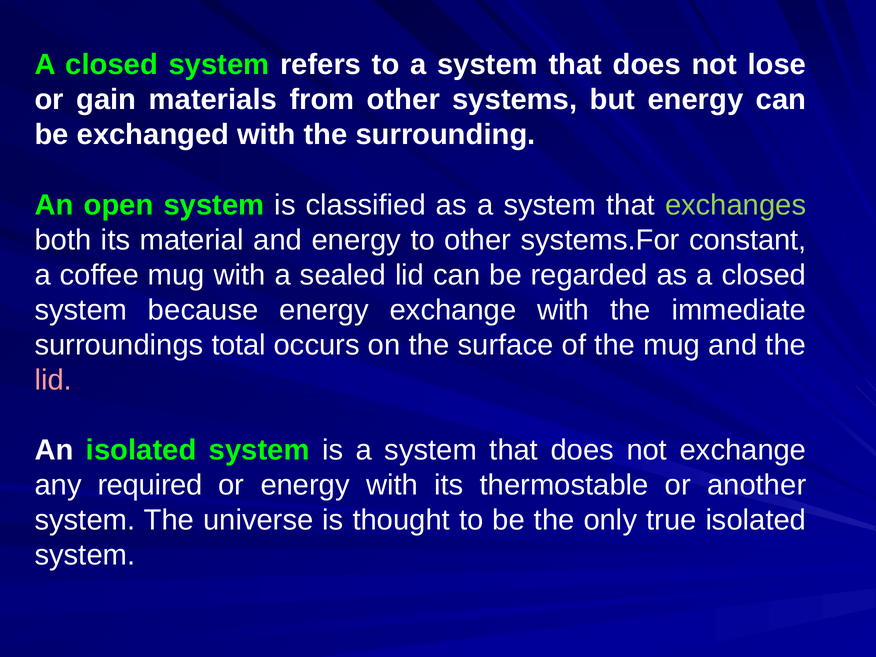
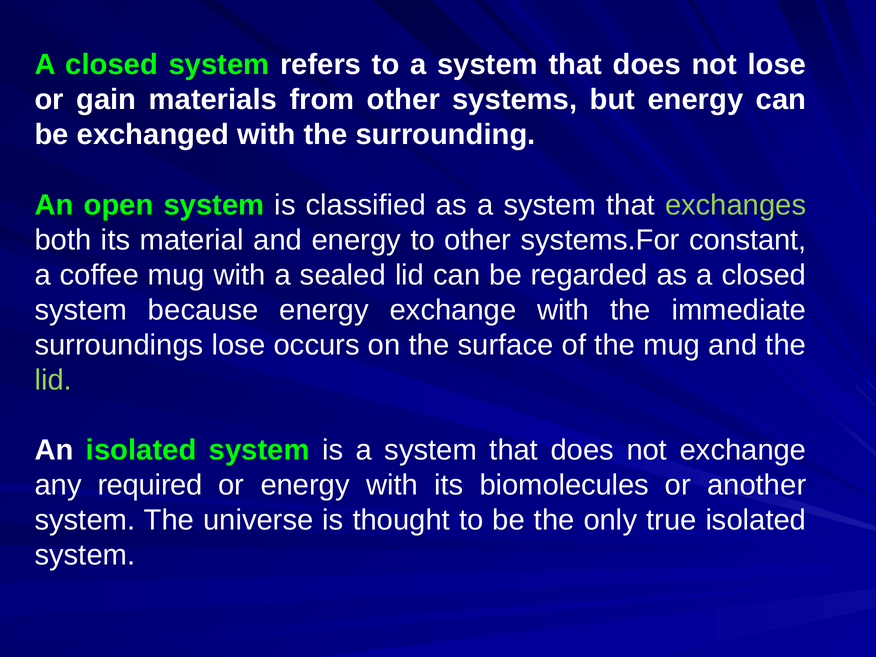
surroundings total: total -> lose (238, 345)
lid colour: pink -> light green (53, 380)
thermostable: thermostable -> biomolecules (564, 485)
